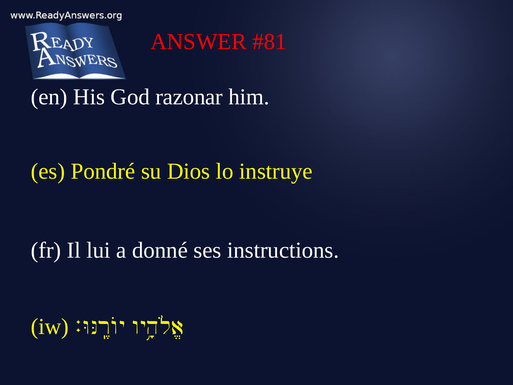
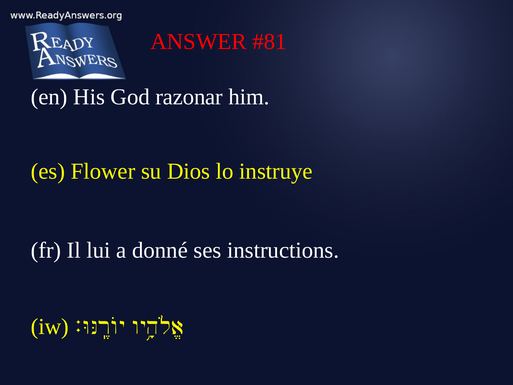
Pondré: Pondré -> Flower (103, 171)
